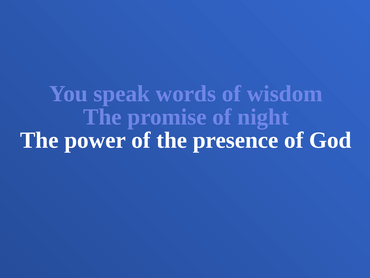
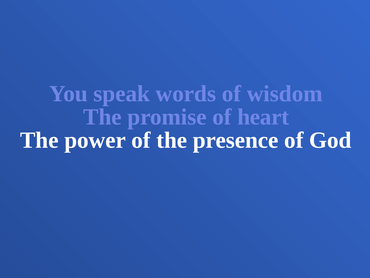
night: night -> heart (263, 117)
